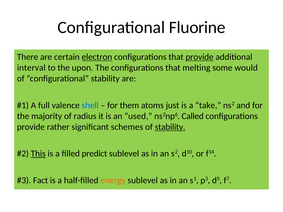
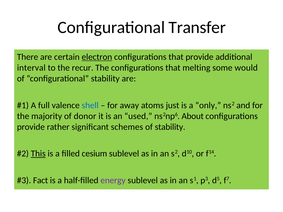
Fluorine: Fluorine -> Transfer (197, 27)
provide underline: present -> none (200, 57)
upon: upon -> recur (83, 68)
them: them -> away (129, 105)
take: take -> only (208, 105)
radius: radius -> donor (85, 116)
Called: Called -> About (193, 116)
stability underline: present -> none (170, 127)
predict: predict -> cesium (94, 154)
energy colour: orange -> purple (113, 181)
